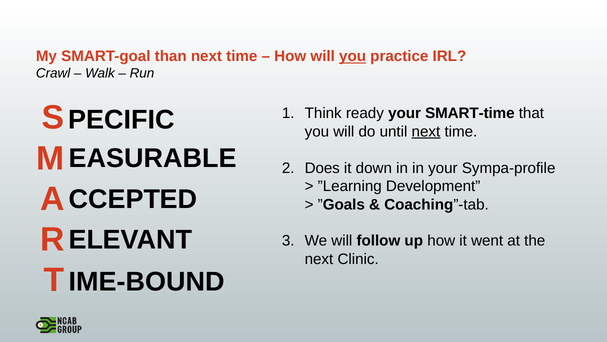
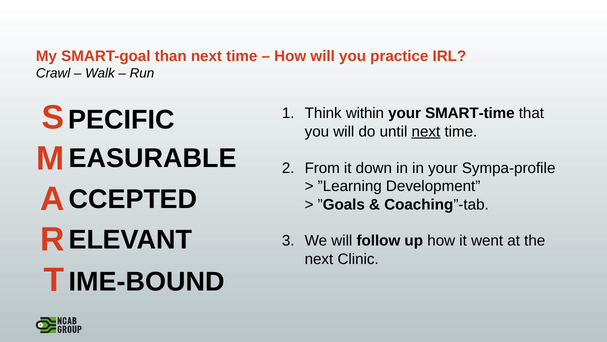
you underline: present -> none (353, 56)
ready: ready -> within (365, 113)
Does: Does -> From (322, 168)
